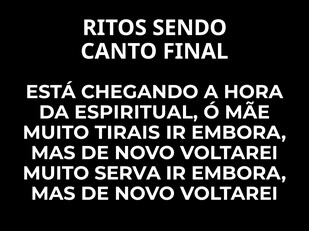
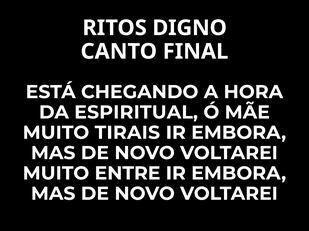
SENDO: SENDO -> DIGNO (190, 28)
SERVA: SERVA -> ENTRE (128, 174)
